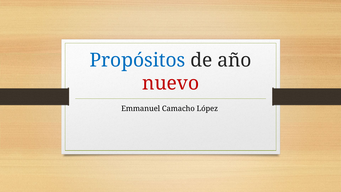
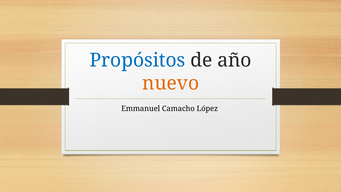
nuevo colour: red -> orange (171, 83)
